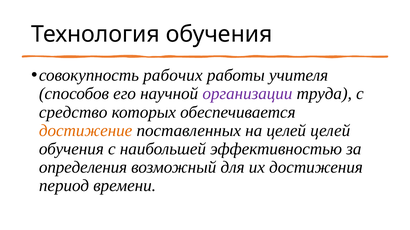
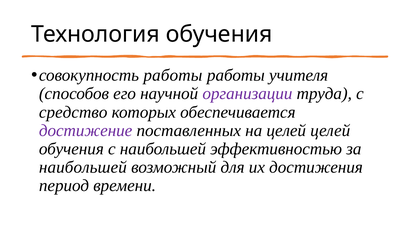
совокупность рабочих: рабочих -> работы (173, 76)
достижение colour: orange -> purple (86, 131)
определения: определения -> наибольшей (83, 168)
